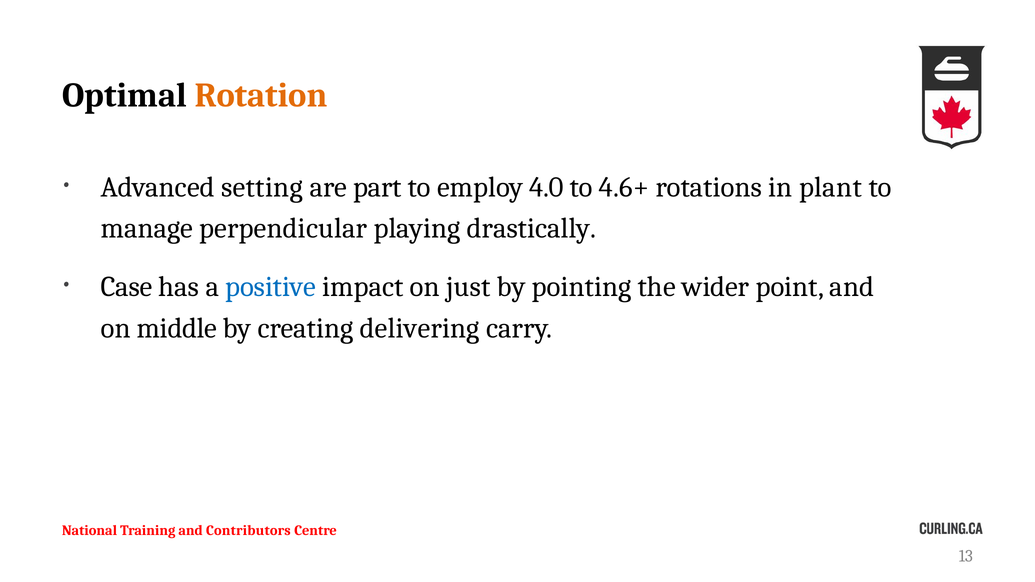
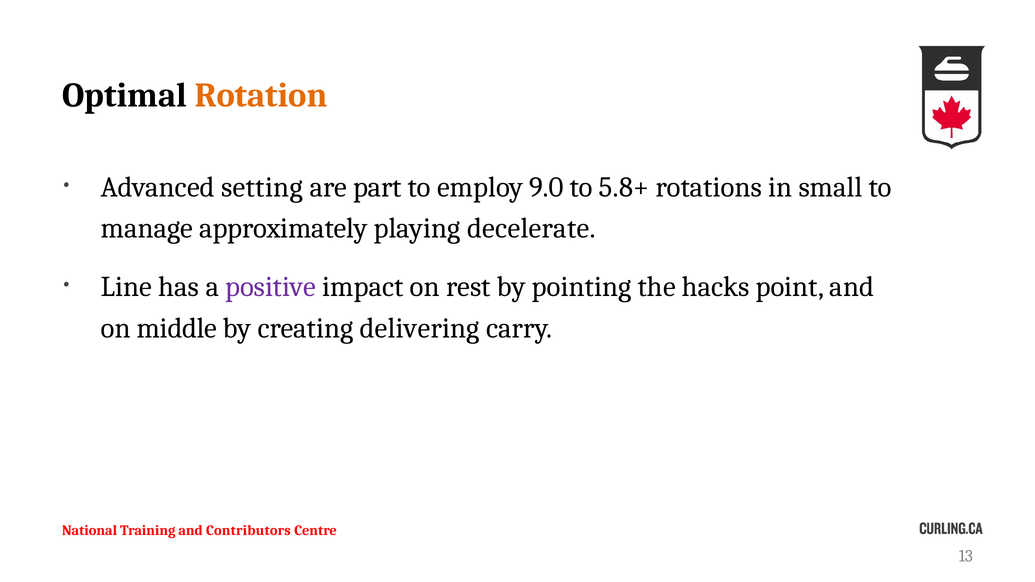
4.0: 4.0 -> 9.0 (546, 187)
4.6+: 4.6+ -> 5.8+ (624, 187)
plant: plant -> small (831, 187)
perpendicular: perpendicular -> approximately (283, 229)
drastically: drastically -> decelerate (531, 229)
Case: Case -> Line (126, 287)
positive colour: blue -> purple (271, 287)
just: just -> rest (468, 287)
wider: wider -> hacks (716, 287)
